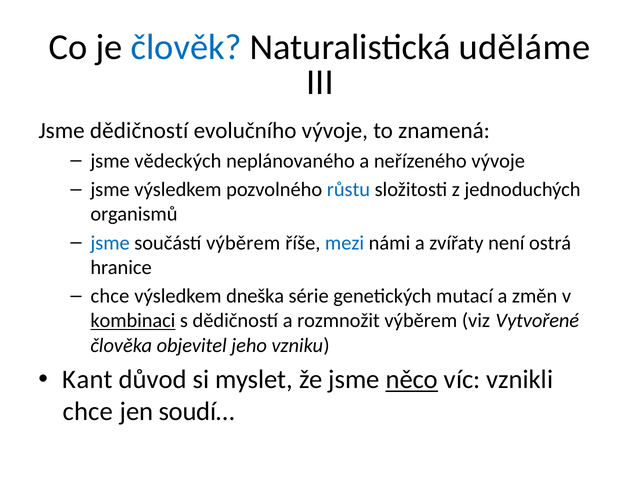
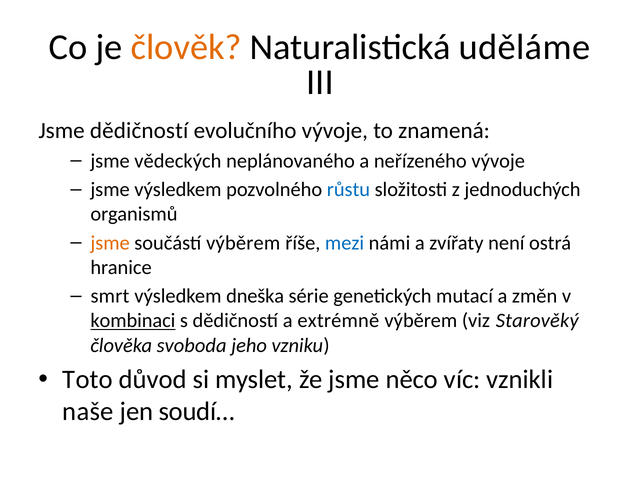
člověk colour: blue -> orange (186, 47)
jsme colour: blue -> orange (110, 243)
chce: chce -> smrt (110, 296)
rozmnožit: rozmnožit -> extrémně (338, 321)
Vytvořené: Vytvořené -> Starověký (537, 321)
objevitel: objevitel -> svoboda (192, 345)
Kant: Kant -> Toto (88, 380)
něco underline: present -> none (412, 380)
chce: chce -> naše (88, 412)
